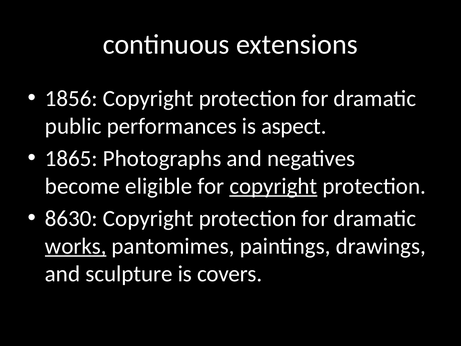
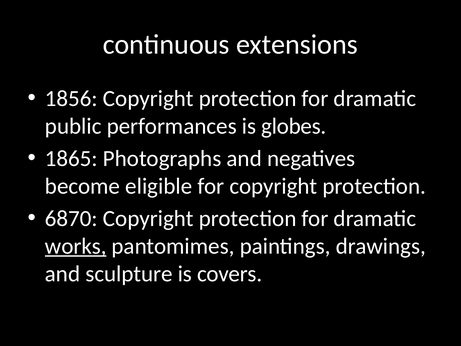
aspect: aspect -> globes (294, 126)
copyright underline: present -> none (273, 186)
8630: 8630 -> 6870 (71, 218)
